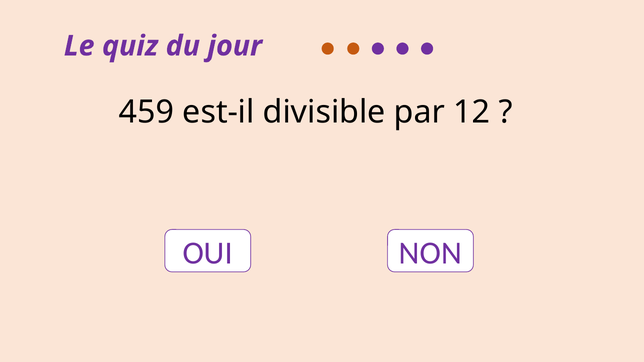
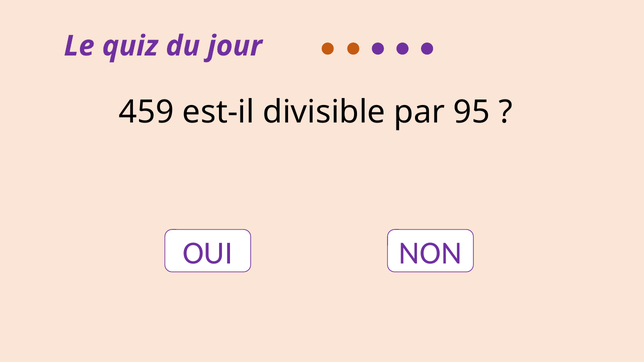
12: 12 -> 95 (472, 112)
